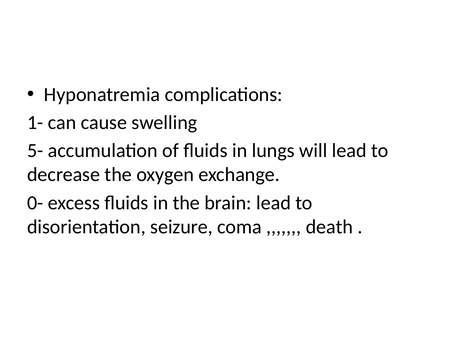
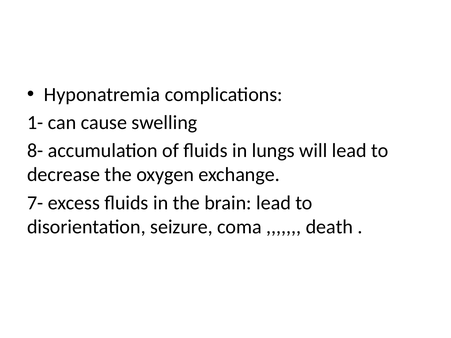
5-: 5- -> 8- (35, 151)
0-: 0- -> 7- (35, 203)
